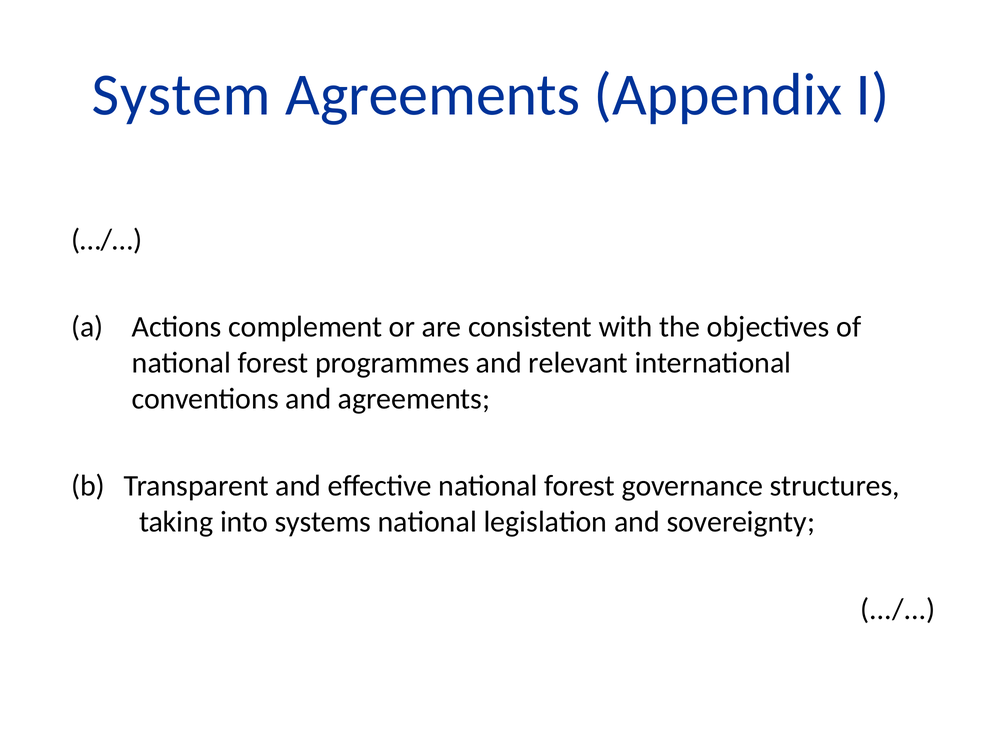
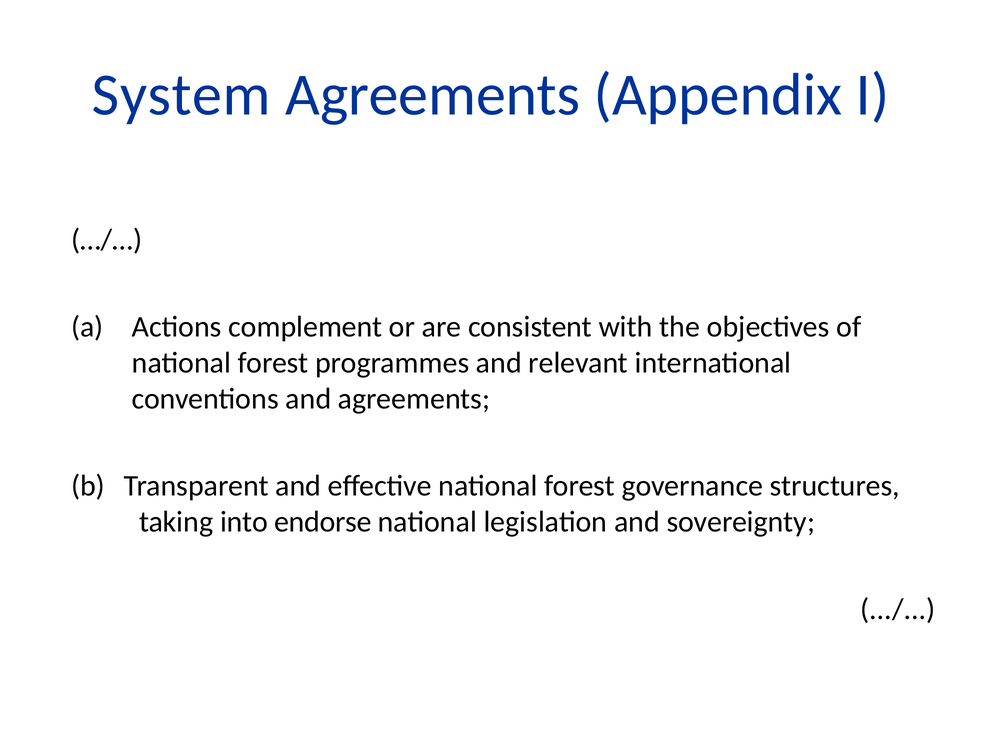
systems: systems -> endorse (323, 522)
